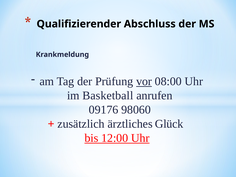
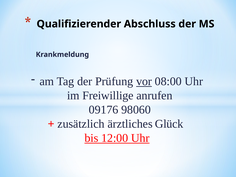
Basketball: Basketball -> Freiwillige (108, 95)
